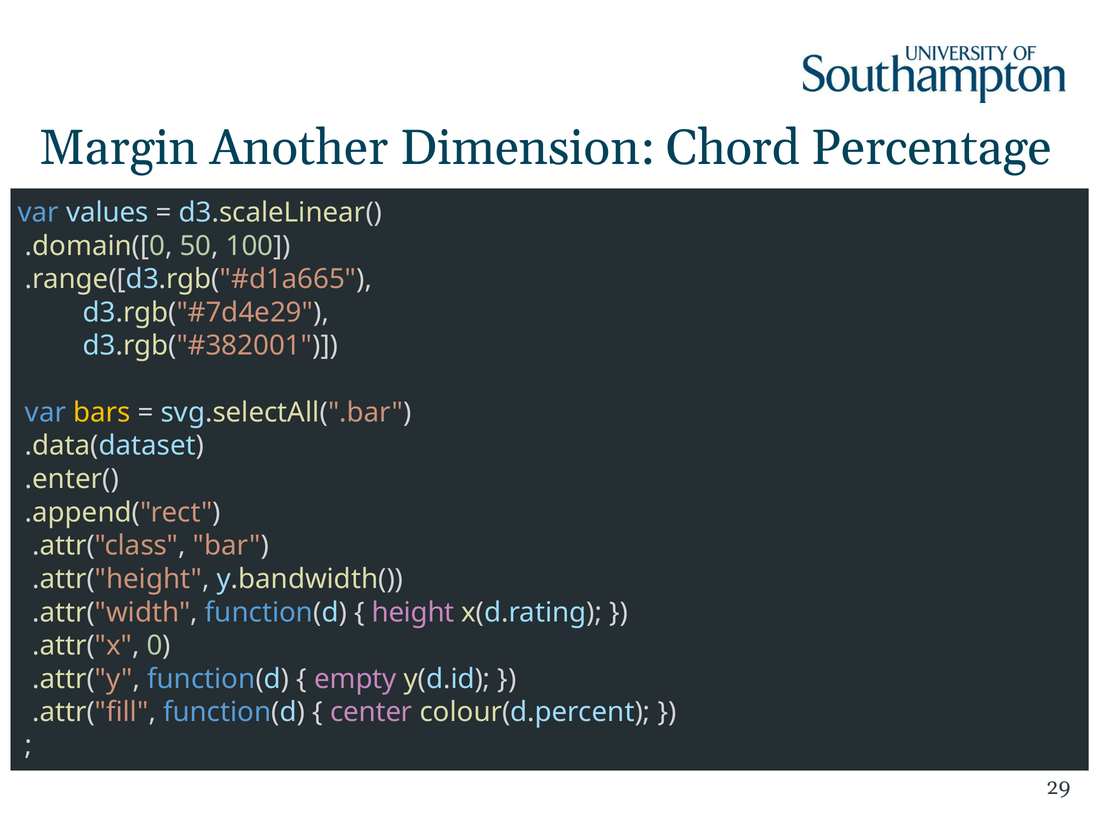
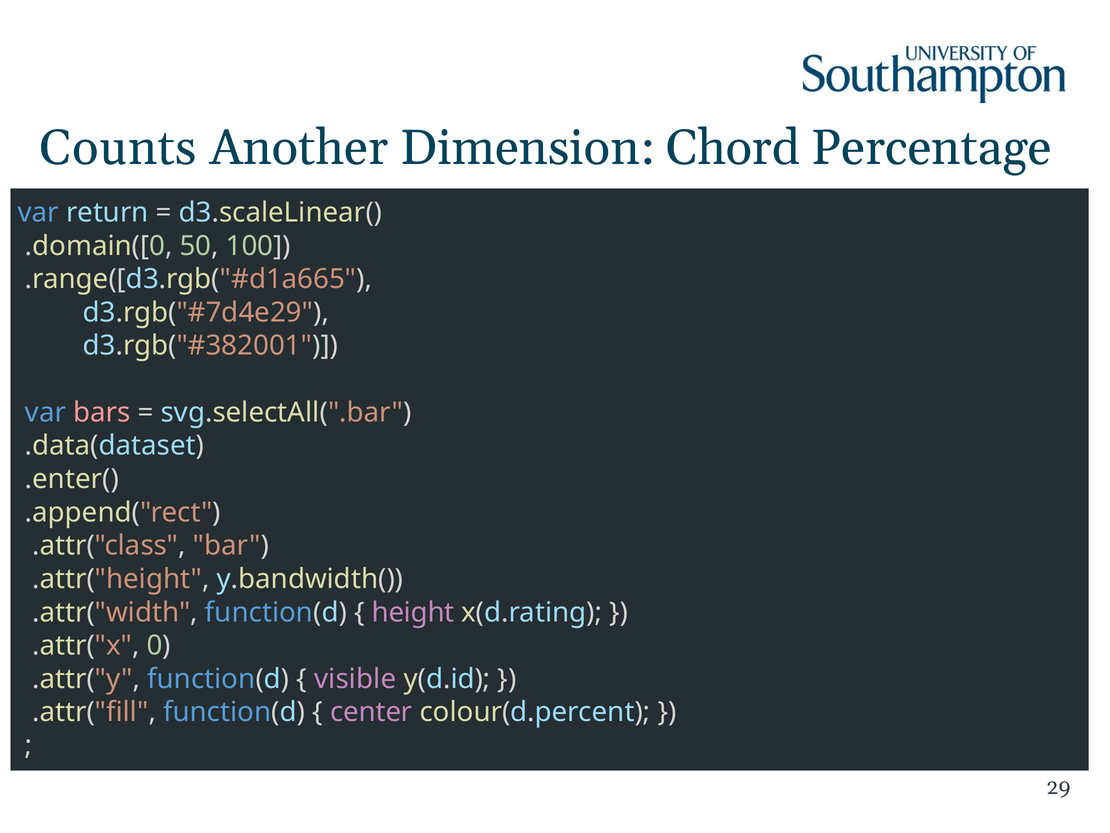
Margin: Margin -> Counts (118, 148)
values: values -> return (107, 212)
bars colour: yellow -> pink (102, 412)
empty: empty -> visible (355, 679)
